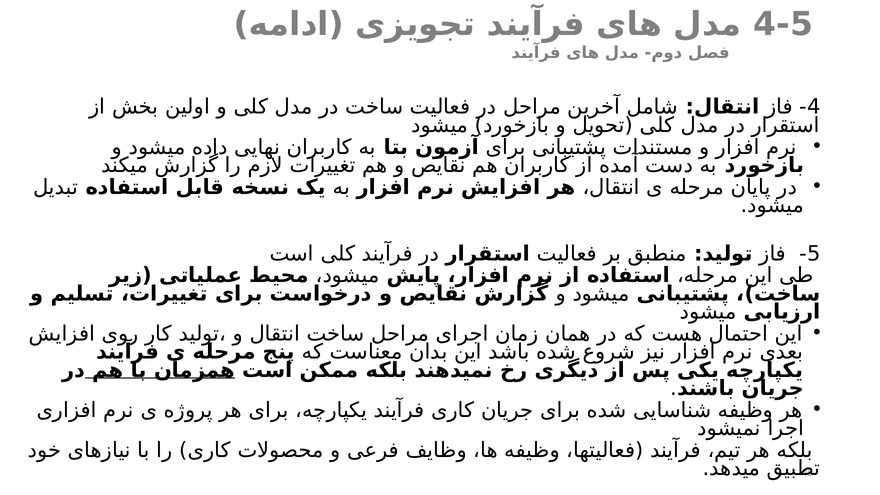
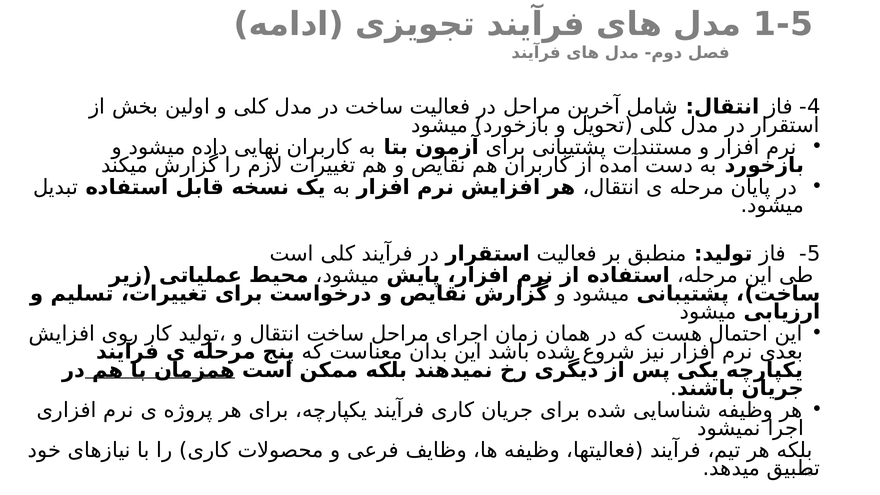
4-5: 4-5 -> 1-5 (783, 24)
